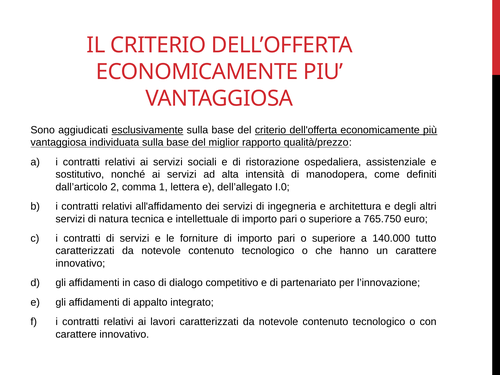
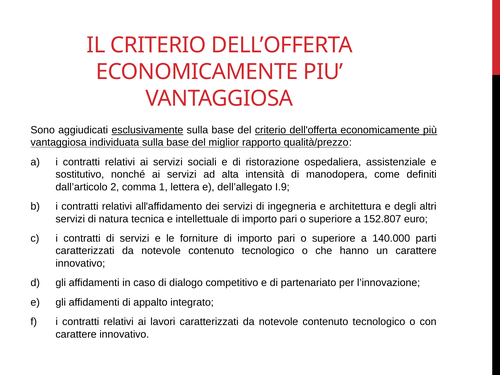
I.0: I.0 -> I.9 (282, 187)
765.750: 765.750 -> 152.807 (382, 219)
tutto: tutto -> parti (426, 238)
